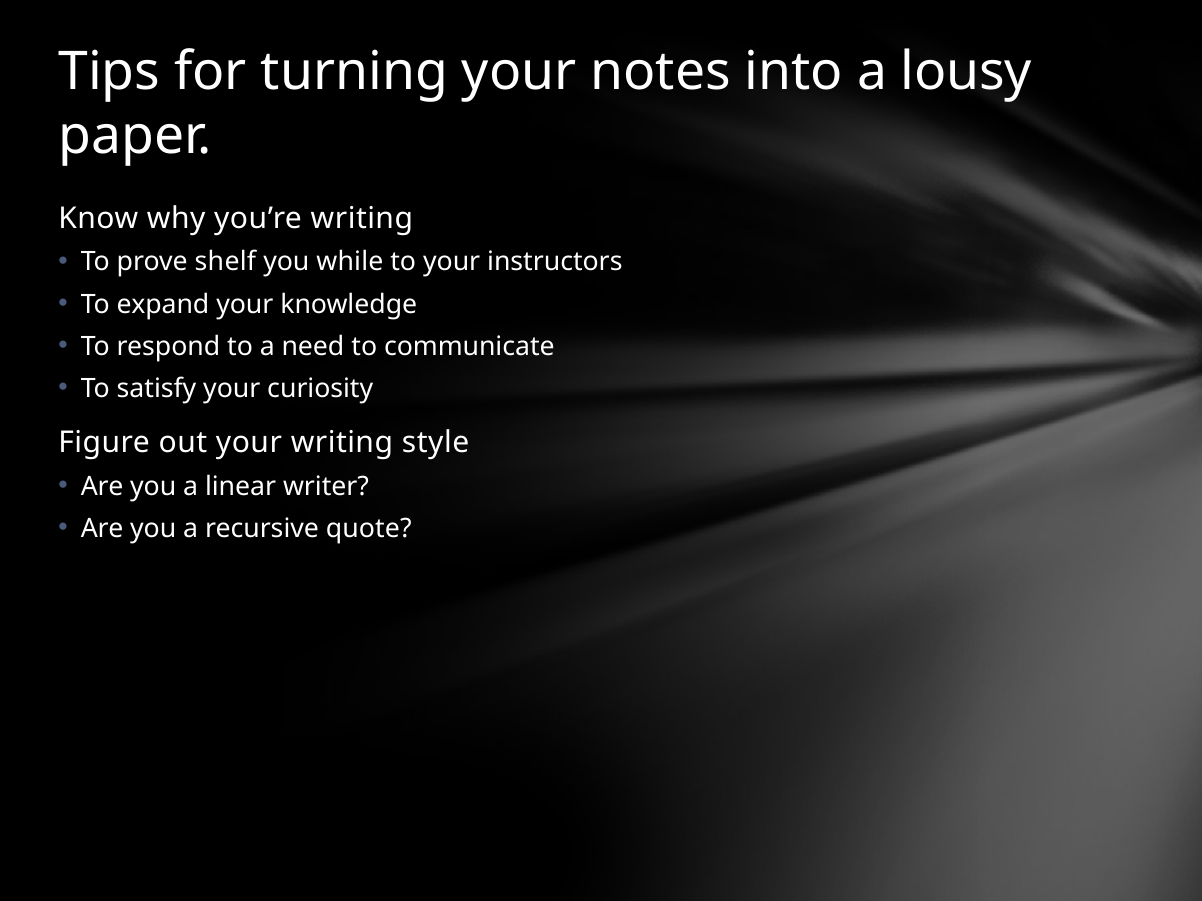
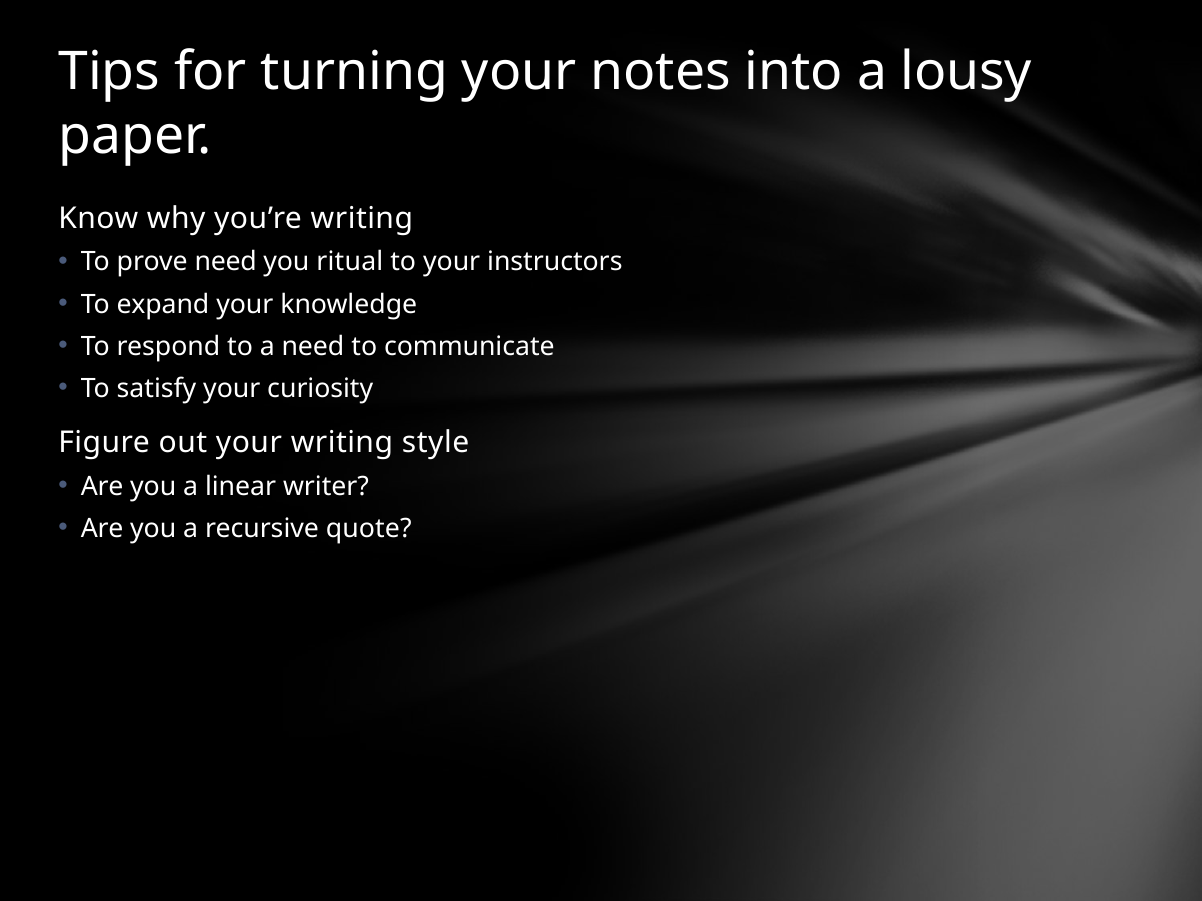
prove shelf: shelf -> need (226, 262)
while: while -> ritual (350, 262)
